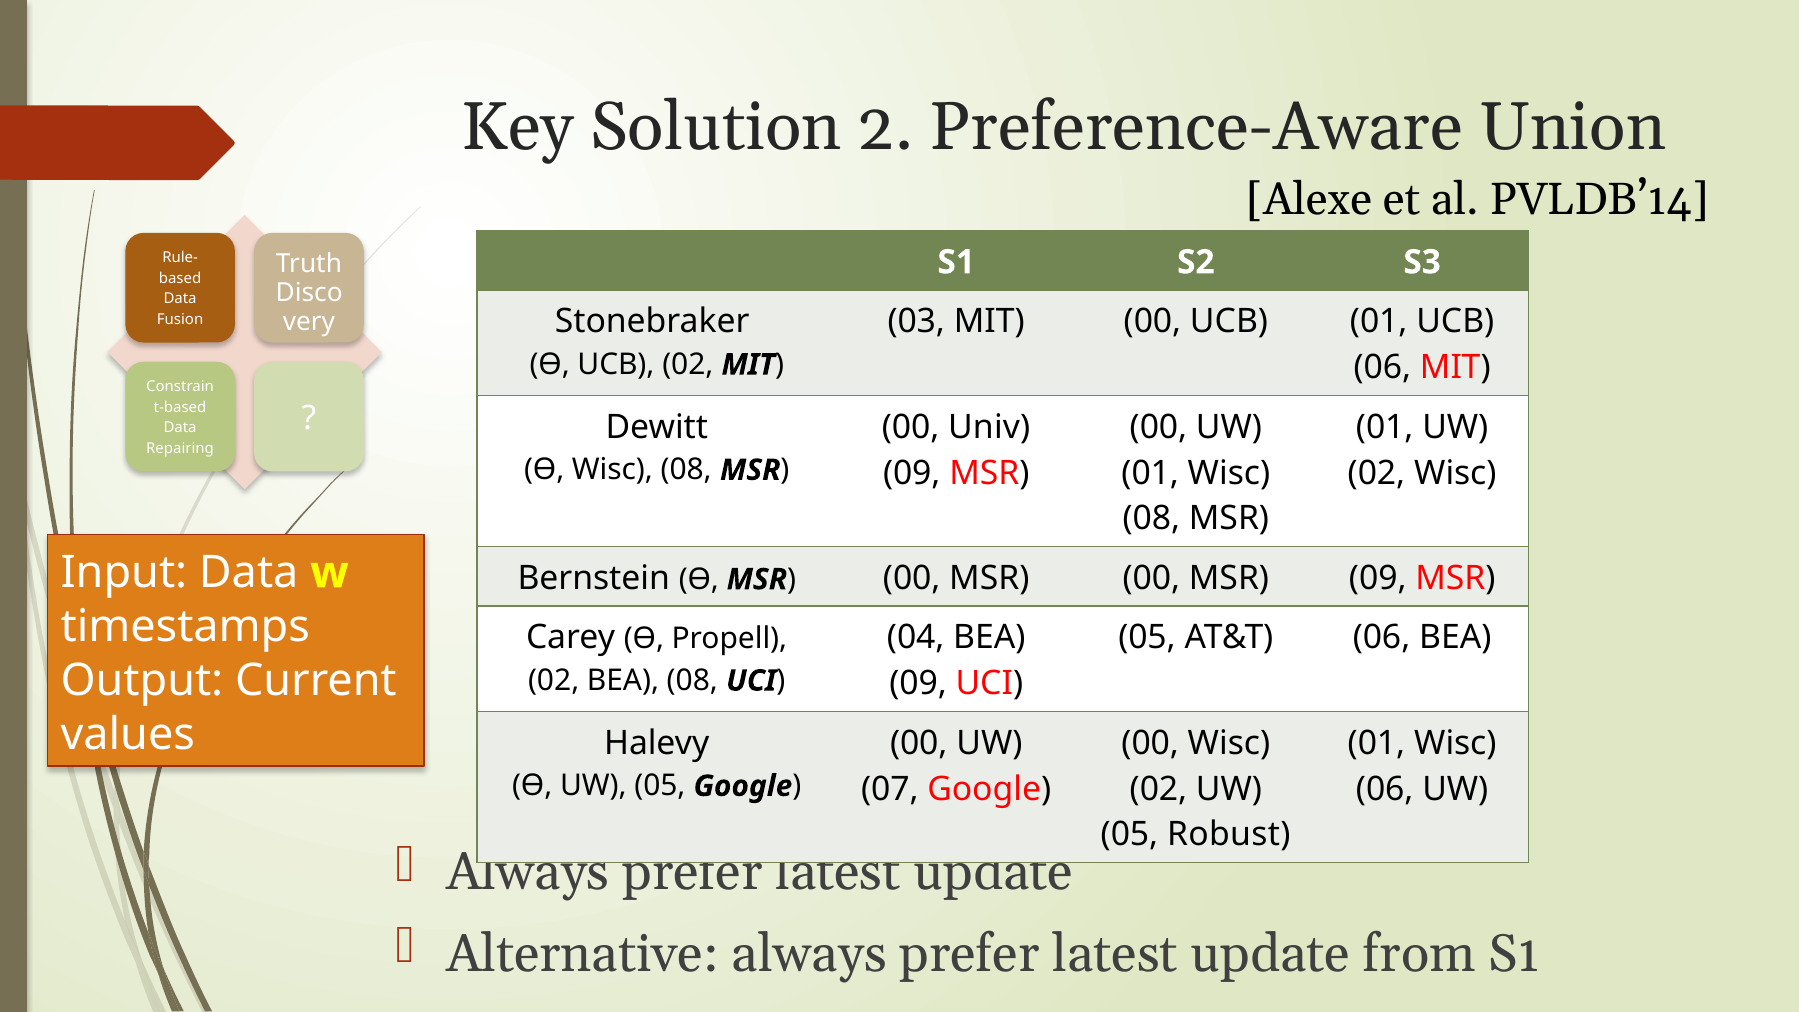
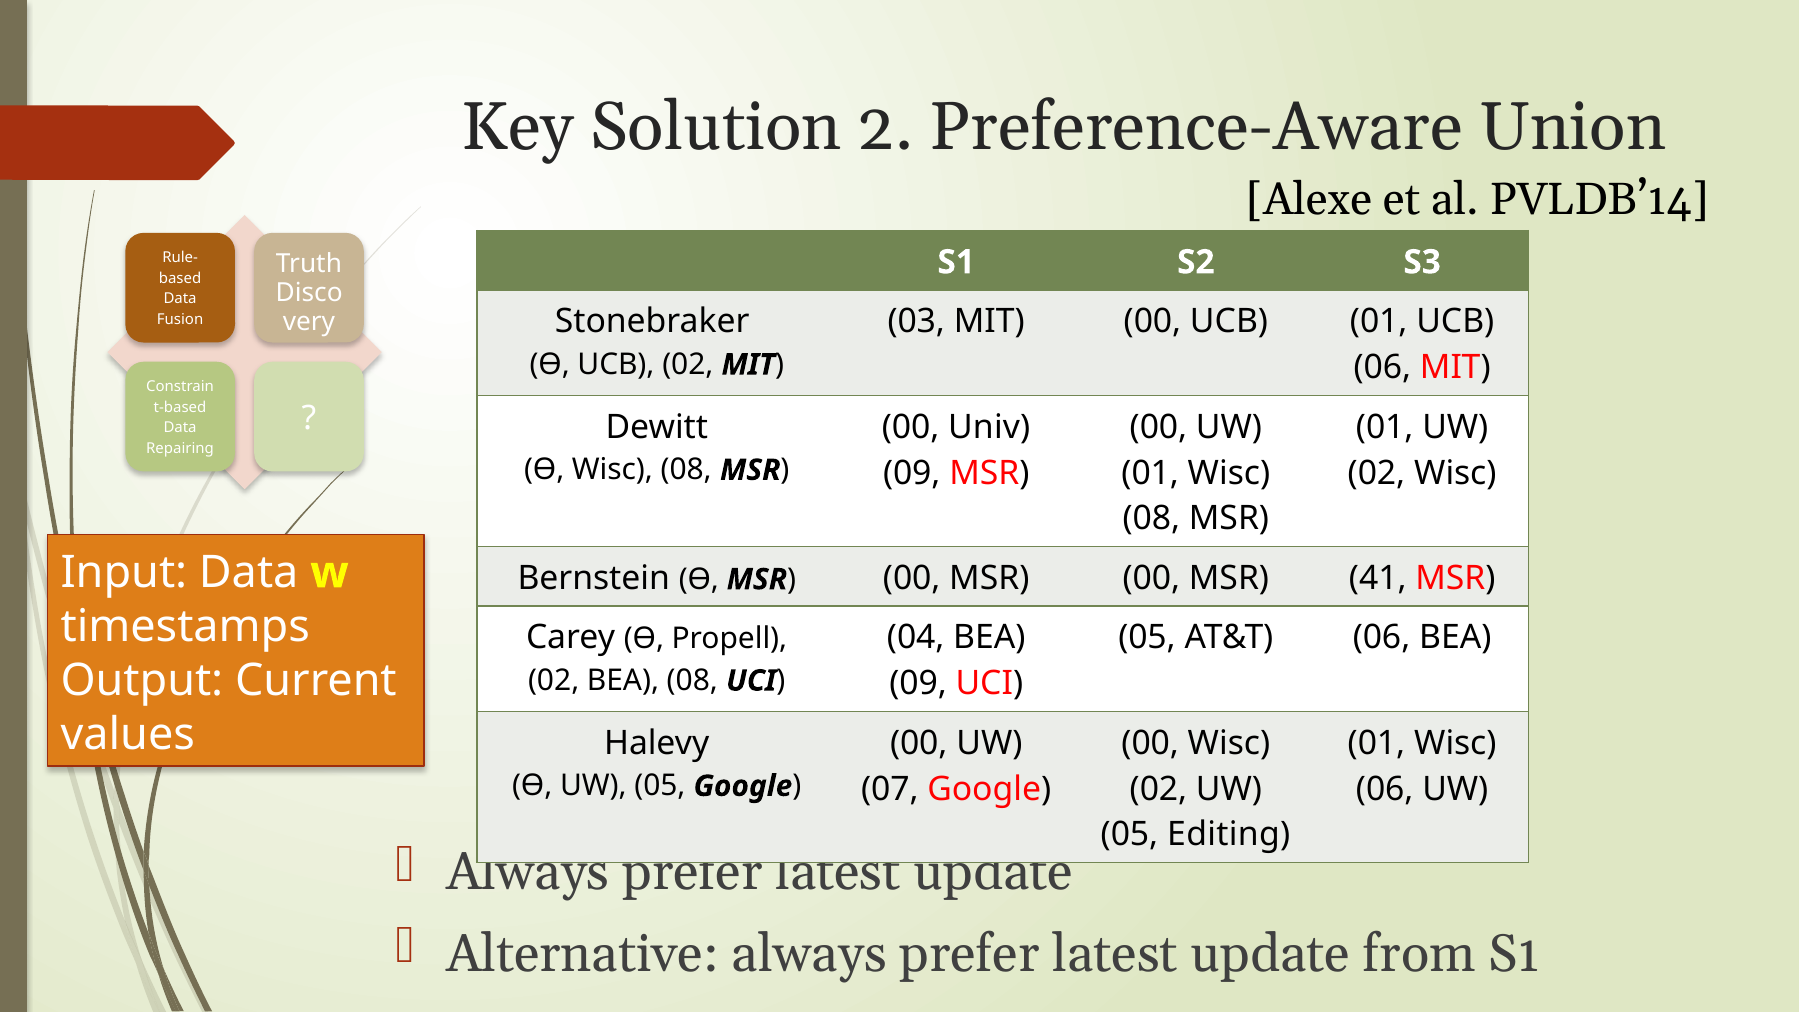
MSR 09: 09 -> 41 (1378, 578)
Robust: Robust -> Editing (1229, 835)
